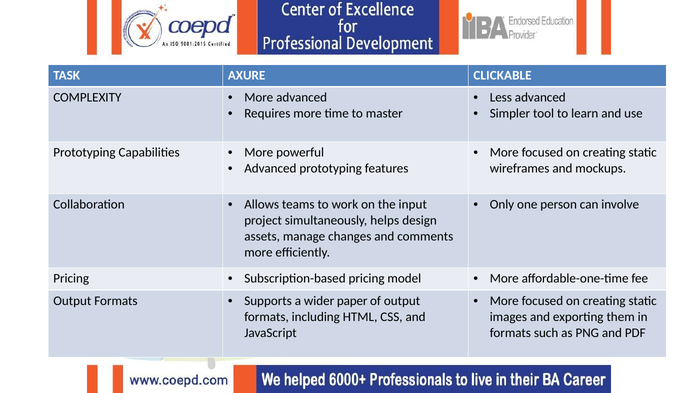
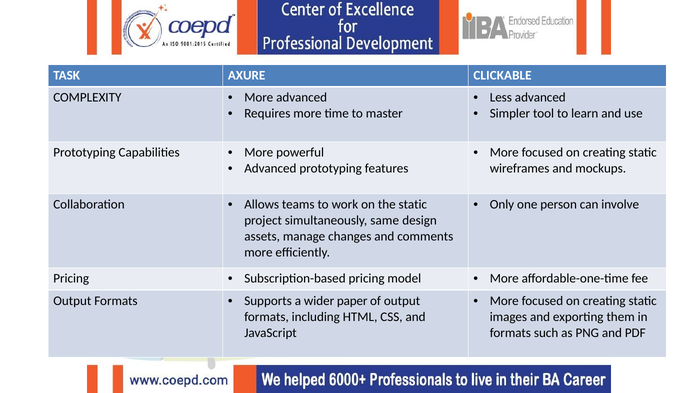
the input: input -> static (413, 204)
helps: helps -> same (385, 220)
